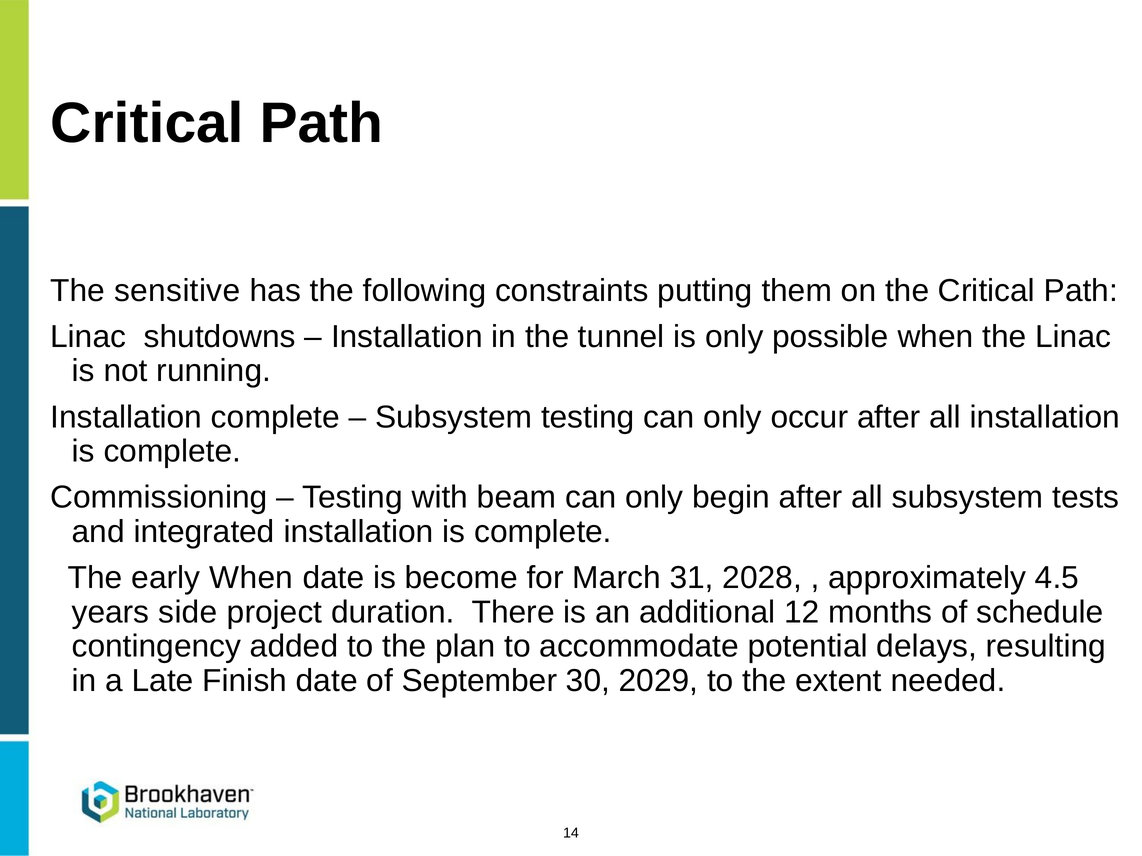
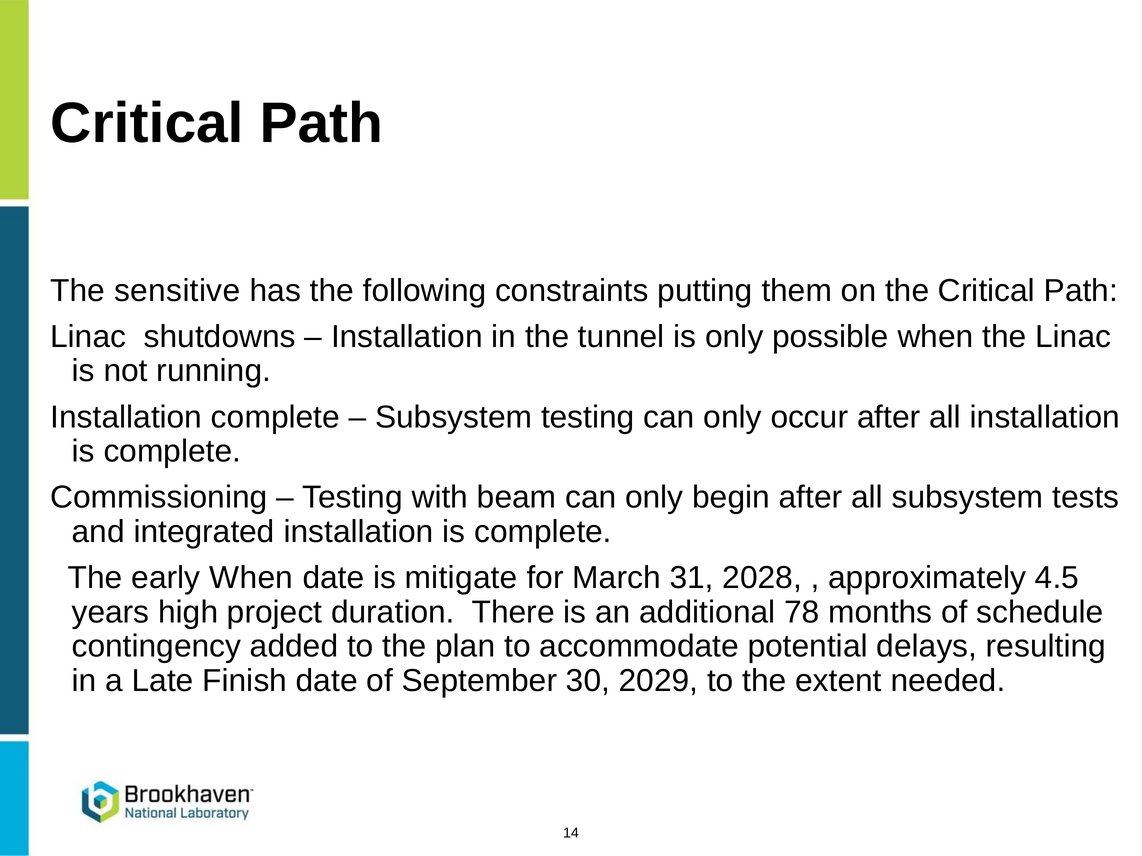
become: become -> mitigate (461, 578)
side: side -> high (188, 613)
12: 12 -> 78 (802, 613)
